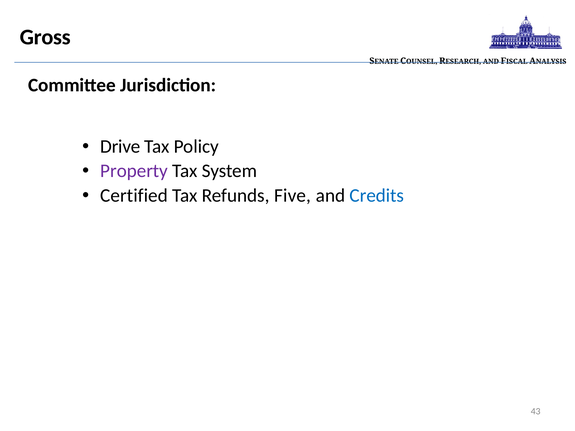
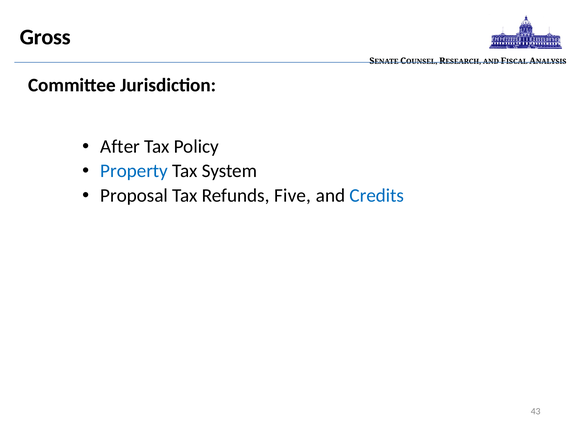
Drive: Drive -> After (120, 147)
Property colour: purple -> blue (134, 171)
Certified: Certified -> Proposal (134, 196)
